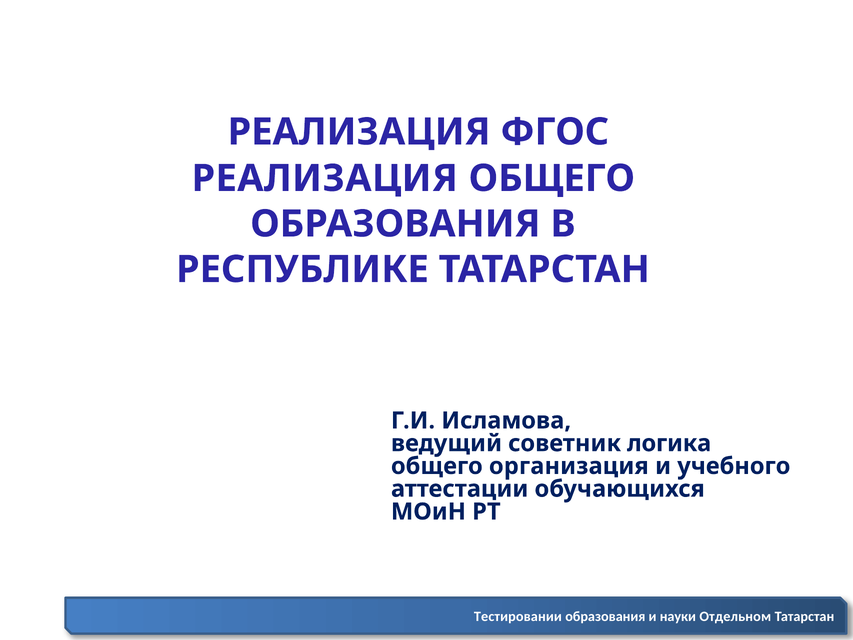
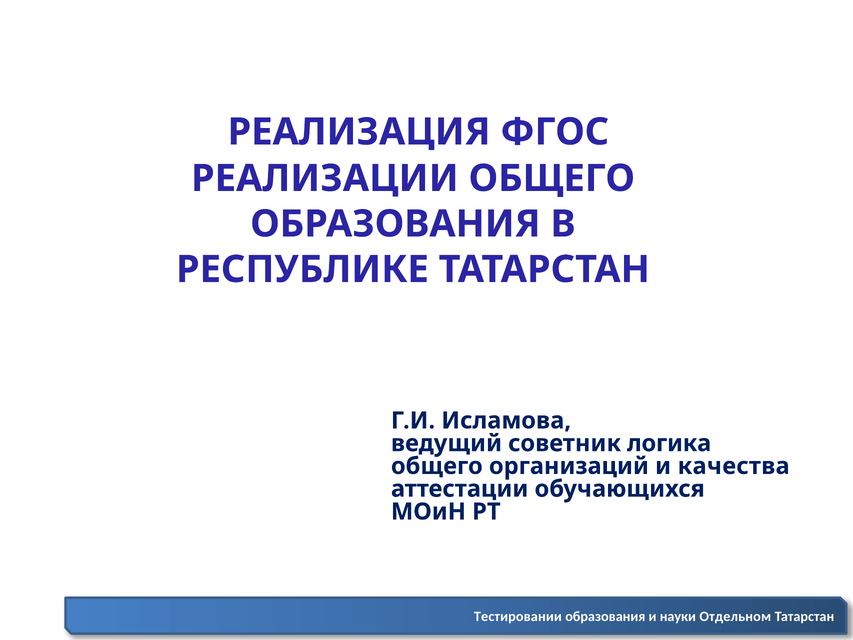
РЕАЛИЗАЦИЯ: РЕАЛИЗАЦИЯ -> РЕАЛИЗАЦИИ (325, 178)
организация: организация -> организаций (569, 466)
учебного: учебного -> качества (734, 466)
